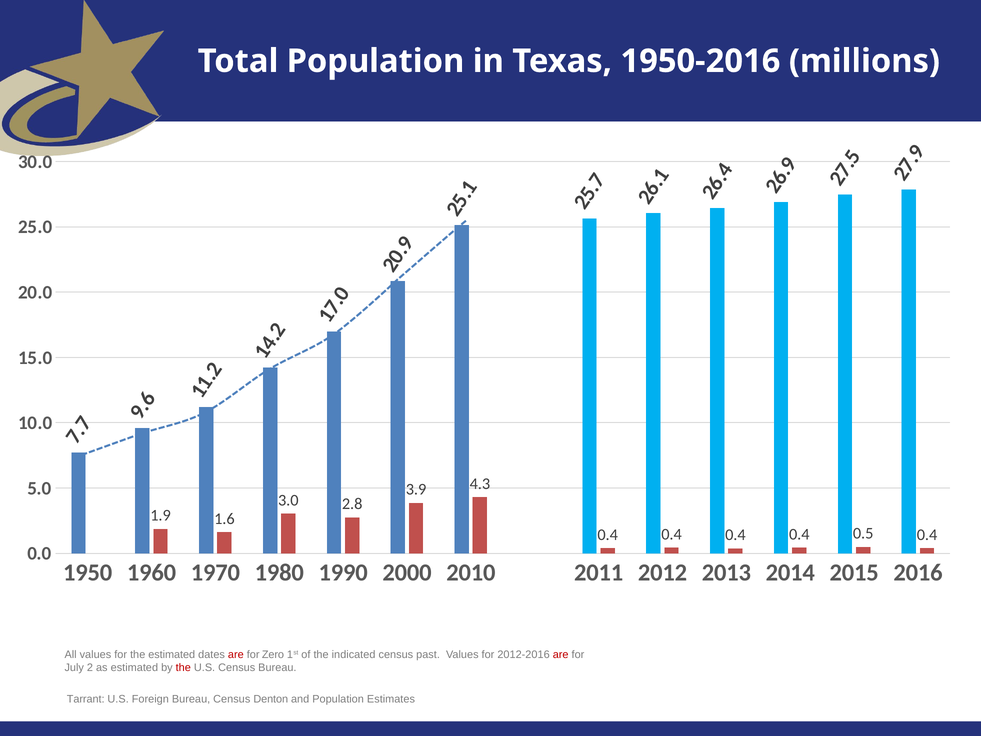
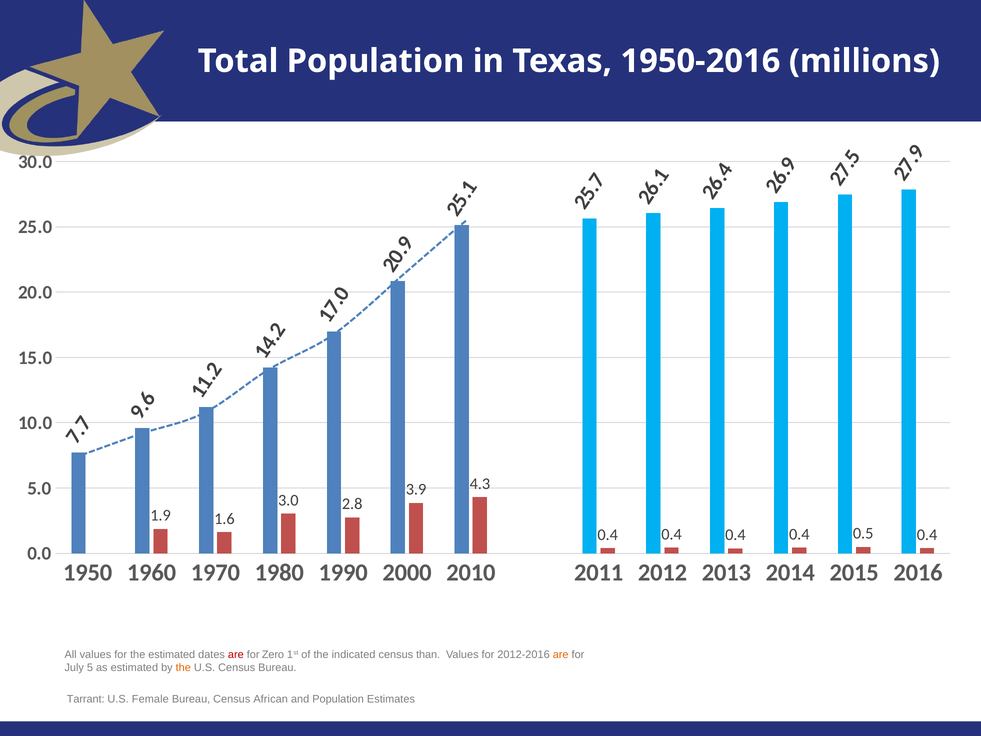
past: past -> than (428, 654)
are colour: red -> orange (561, 654)
July 2: 2 -> 5 (90, 668)
the colour: red -> orange (183, 668)
Foreign: Foreign -> Female (150, 699)
Denton: Denton -> African (271, 699)
